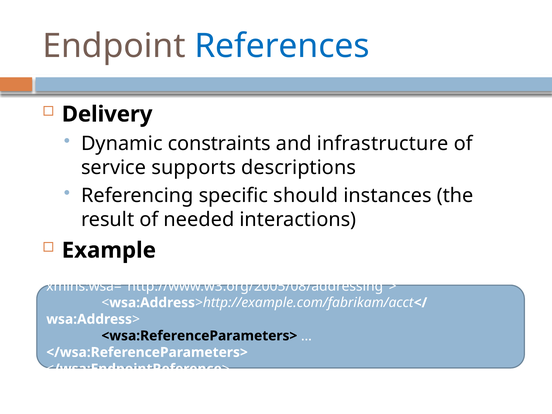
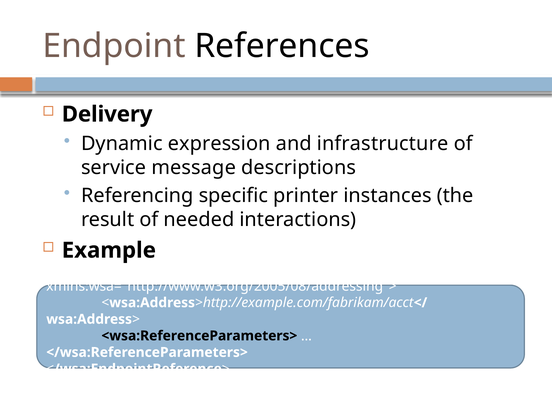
References colour: blue -> black (282, 46)
constraints: constraints -> expression (219, 144)
supports: supports -> message (194, 167)
should: should -> printer (306, 196)
